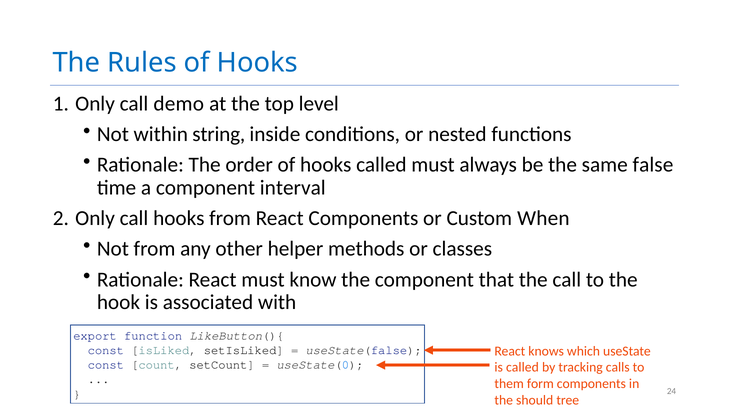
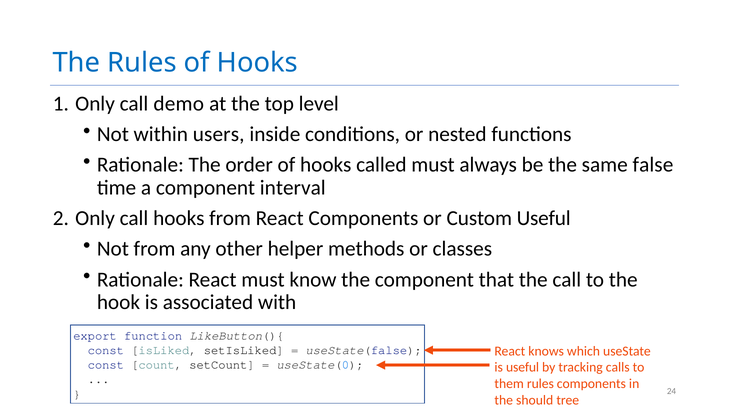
string: string -> users (219, 134)
Custom When: When -> Useful (544, 218)
is called: called -> useful (523, 367)
them form: form -> rules (540, 384)
